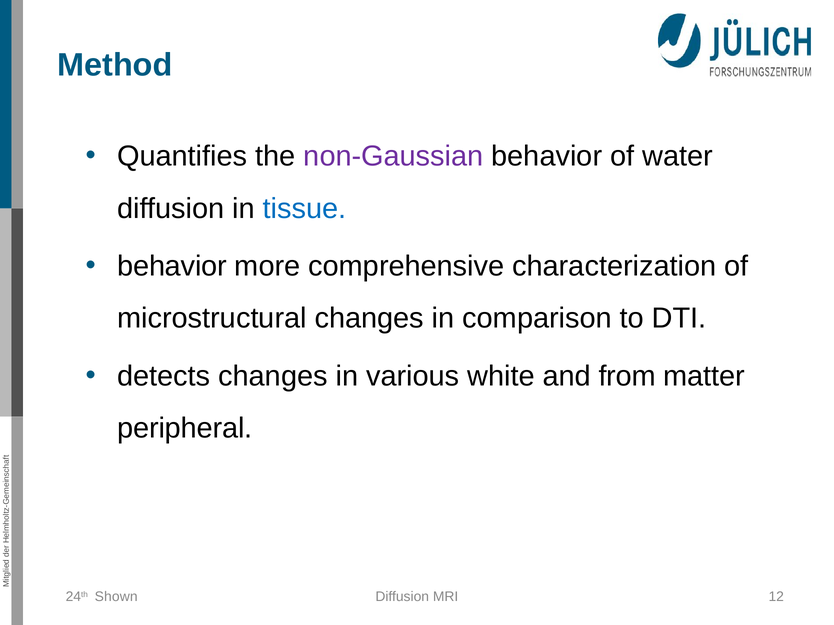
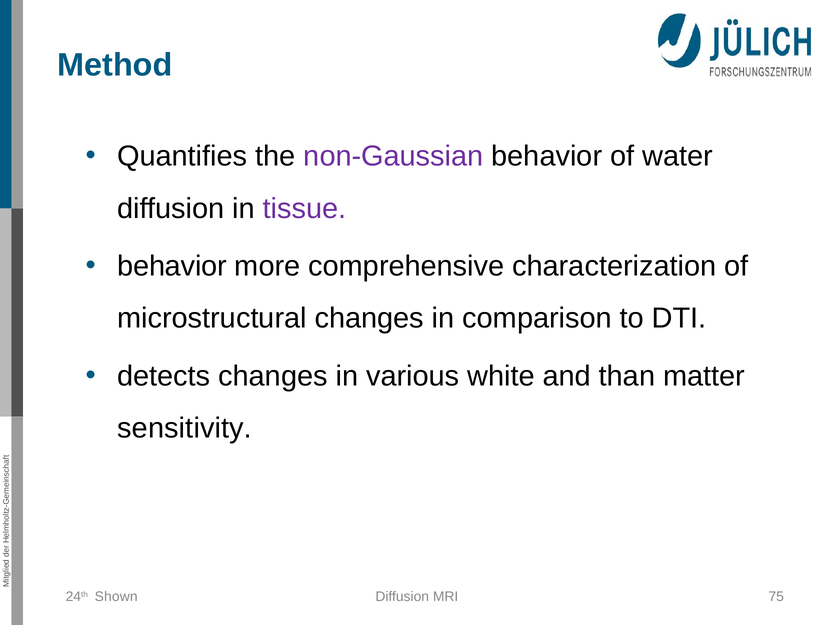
tissue colour: blue -> purple (305, 209)
from: from -> than (627, 377)
peripheral: peripheral -> sensitivity (185, 429)
12: 12 -> 75 (776, 597)
